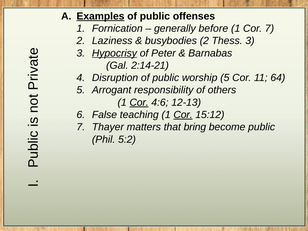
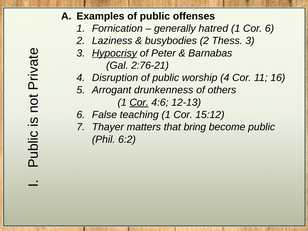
Examples underline: present -> none (100, 16)
before: before -> hatred (213, 28)
Cor 7: 7 -> 6 (269, 28)
2:14-21: 2:14-21 -> 2:76-21 (150, 65)
worship 5: 5 -> 4 (225, 78)
64: 64 -> 16 (278, 78)
responsibility: responsibility -> drunkenness (164, 90)
Cor underline: present -> none (183, 115)
5:2: 5:2 -> 6:2 (127, 139)
